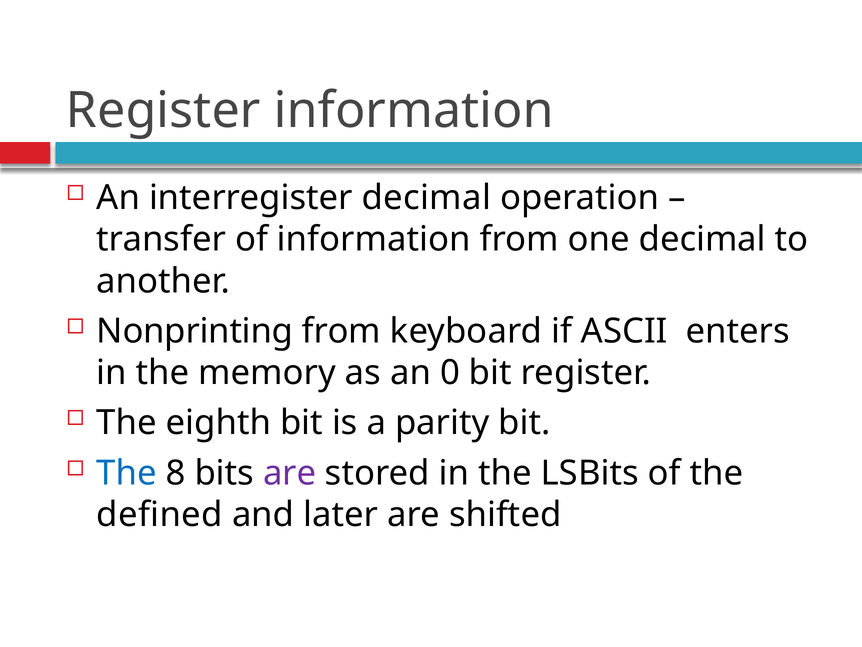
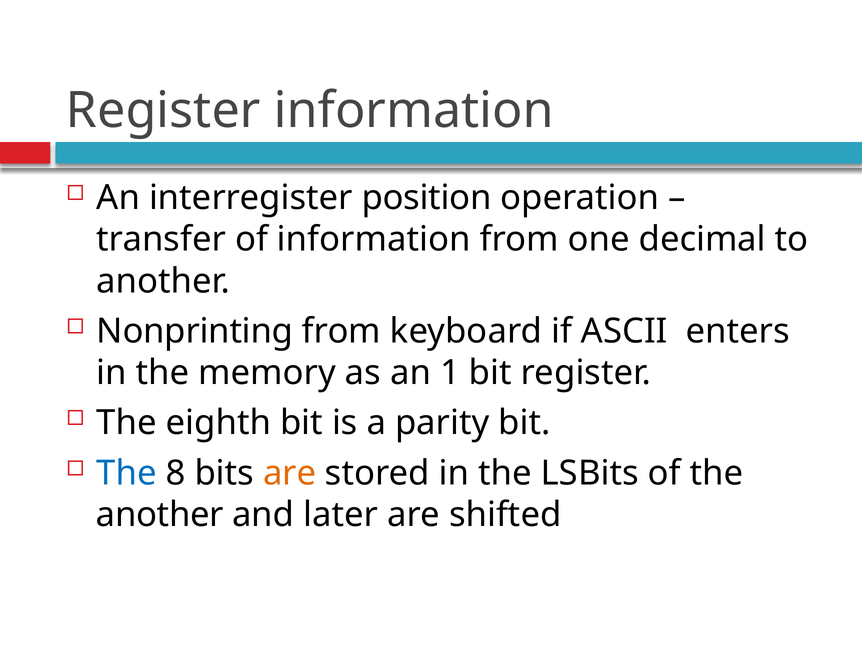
interregister decimal: decimal -> position (427, 197)
0: 0 -> 1 (450, 373)
are colour: purple -> orange (290, 473)
defined: defined -> another (160, 514)
